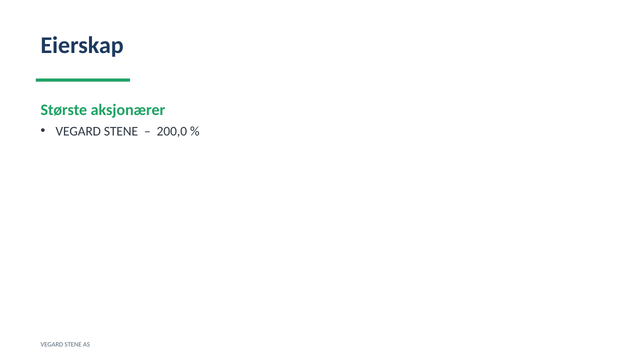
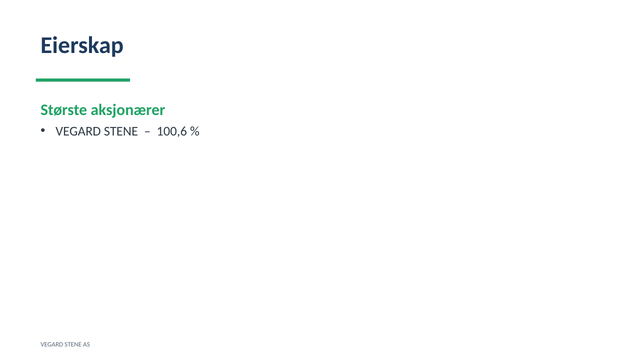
200,0: 200,0 -> 100,6 (172, 131)
